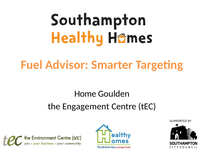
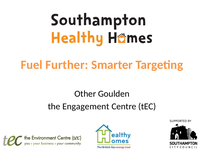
Advisor: Advisor -> Further (67, 65)
Home: Home -> Other (85, 94)
